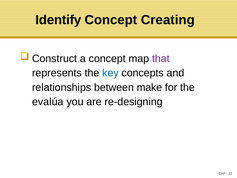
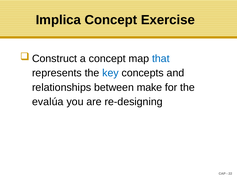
Identify: Identify -> Implica (58, 20)
Creating: Creating -> Exercise (168, 20)
that colour: purple -> blue (161, 58)
